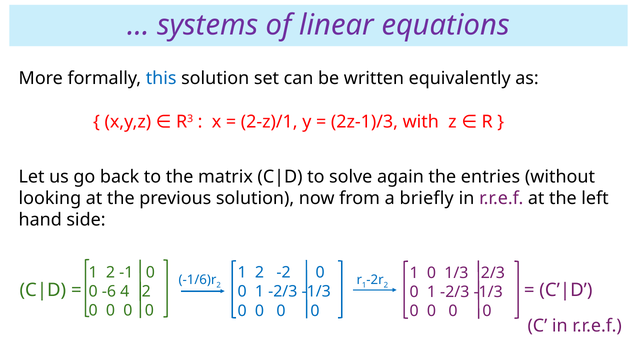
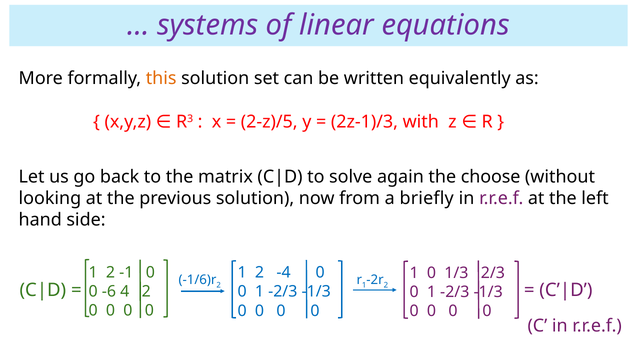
this colour: blue -> orange (161, 78)
2-z)/1: 2-z)/1 -> 2-z)/5 (269, 122)
entries: entries -> choose (491, 177)
-2: -2 -> -4 (284, 273)
